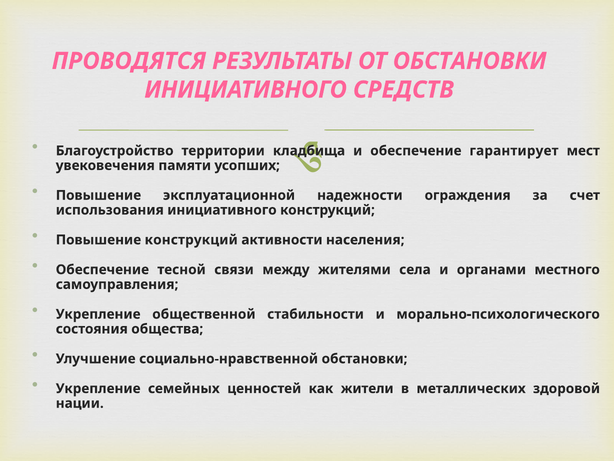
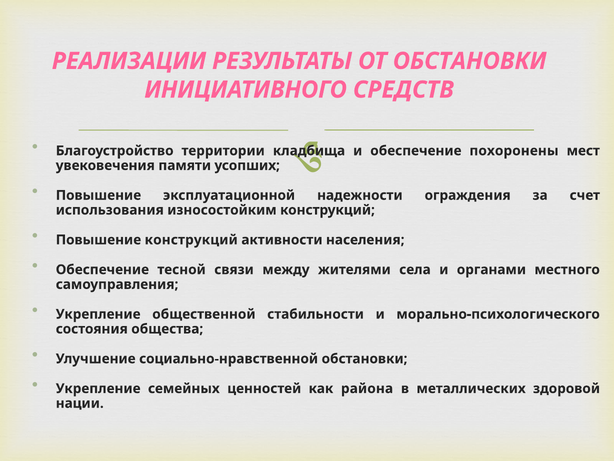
ПРОВОДЯТСЯ: ПРОВОДЯТСЯ -> РЕАЛИЗАЦИИ (129, 61)
гарантирует: гарантирует -> похоронены (514, 151)
использования инициативного: инициативного -> износостойким (222, 210)
жители: жители -> района (367, 388)
